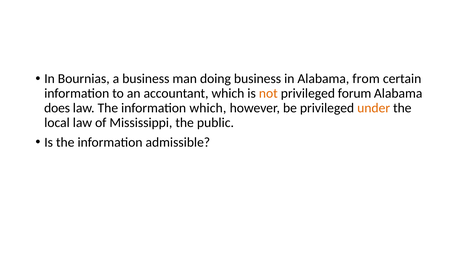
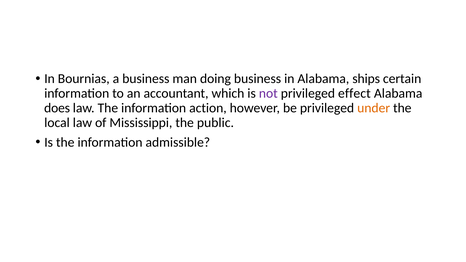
from: from -> ships (366, 79)
not colour: orange -> purple (268, 93)
forum: forum -> effect (354, 93)
information which: which -> action (208, 108)
